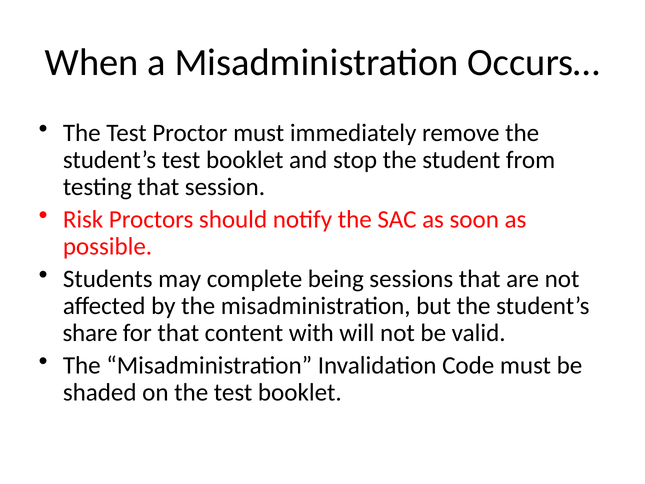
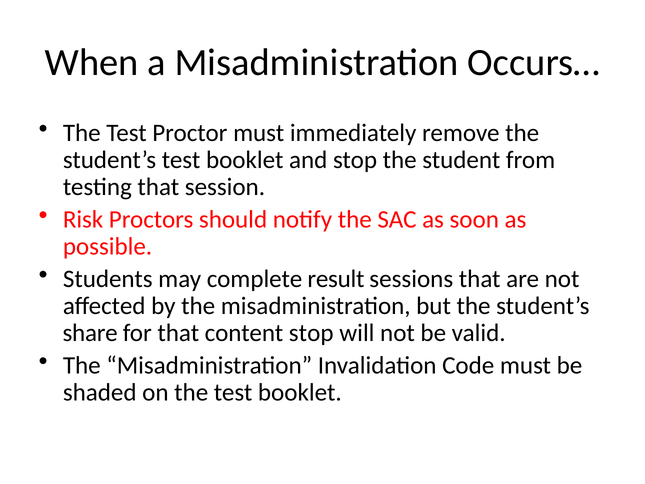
being: being -> result (336, 279)
content with: with -> stop (311, 333)
